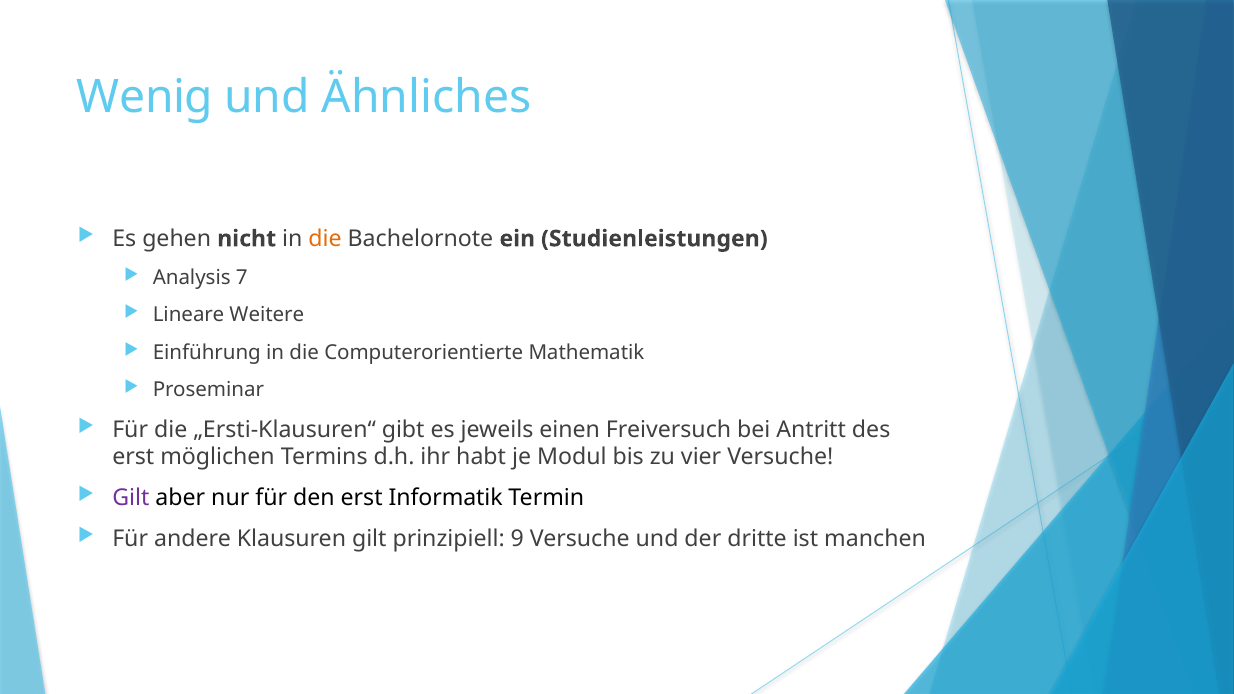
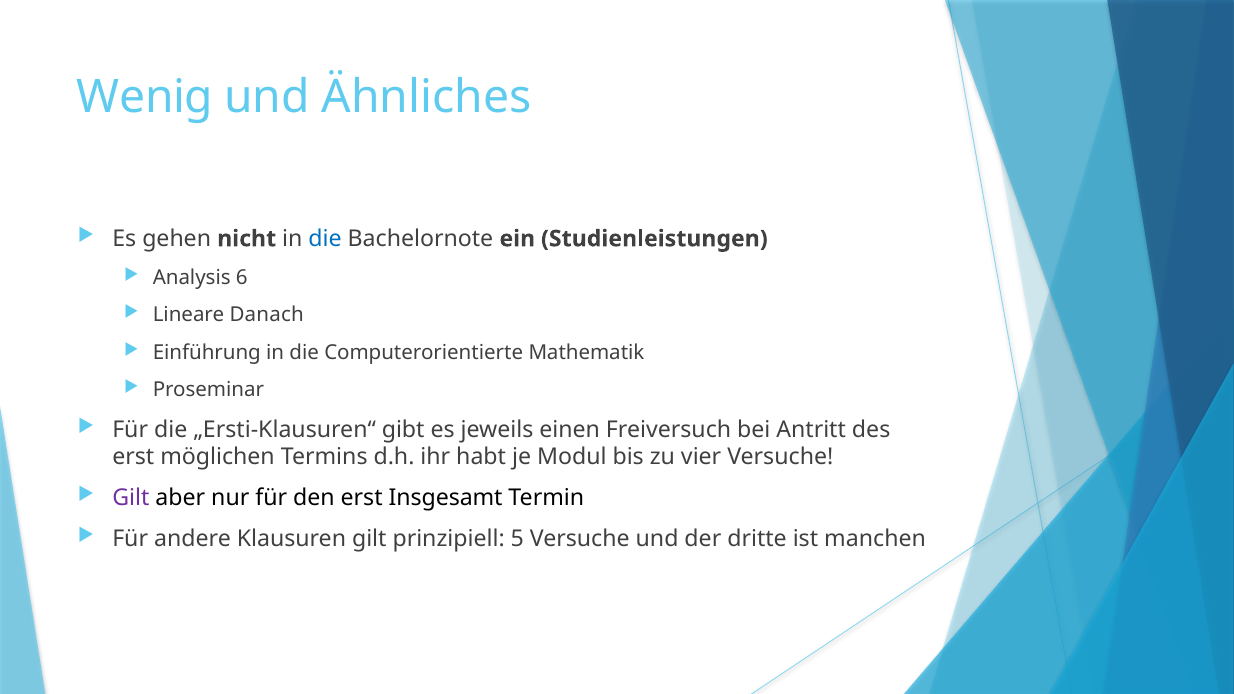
die colour: orange -> blue (325, 239)
7: 7 -> 6 (242, 278)
Weitere: Weitere -> Danach (267, 315)
Informatik: Informatik -> Insgesamt (446, 498)
9: 9 -> 5 (517, 539)
